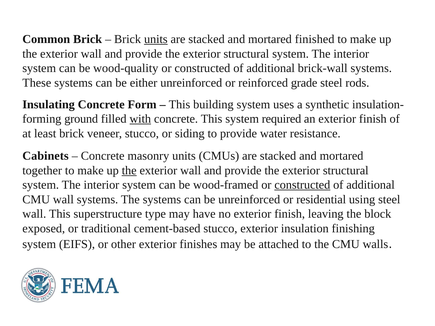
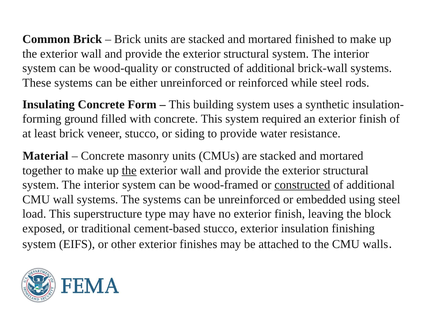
units underline: present -> none (156, 39)
grade: grade -> while (304, 83)
with underline: present -> none (140, 119)
Cabinets: Cabinets -> Material (46, 156)
residential: residential -> embedded (321, 200)
wall: wall -> load (34, 214)
